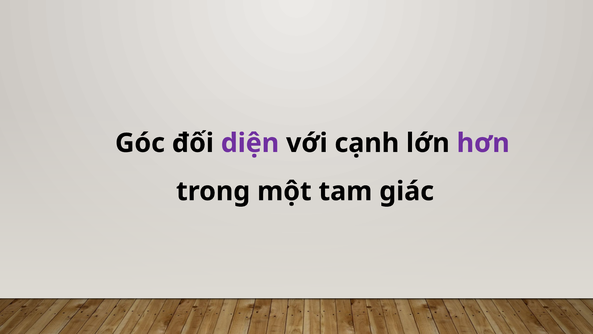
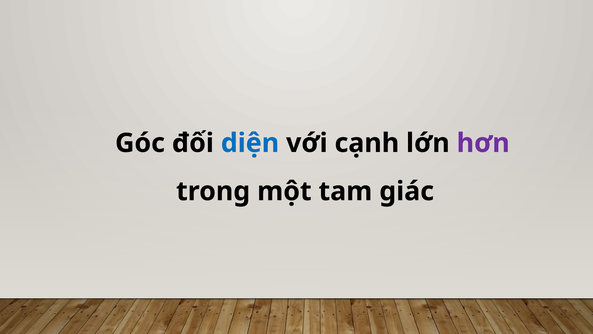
diện colour: purple -> blue (250, 143)
